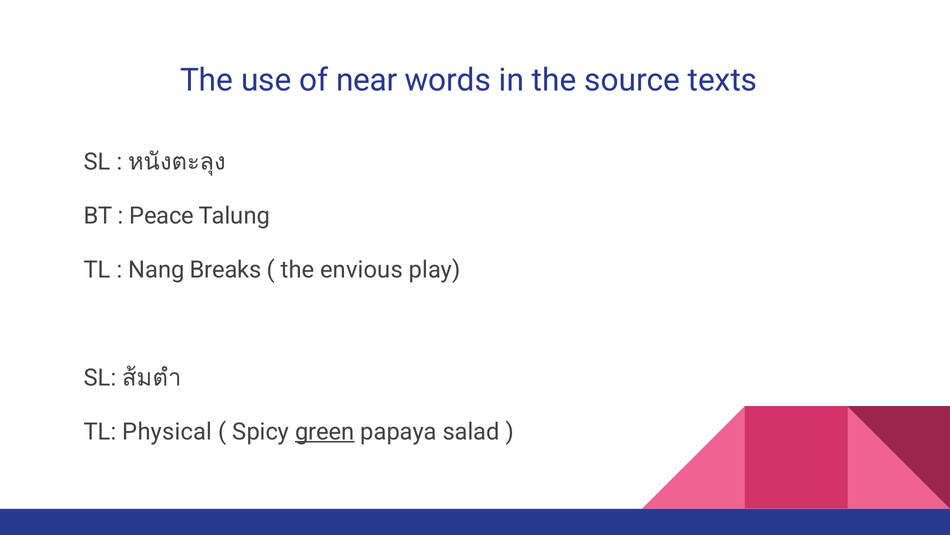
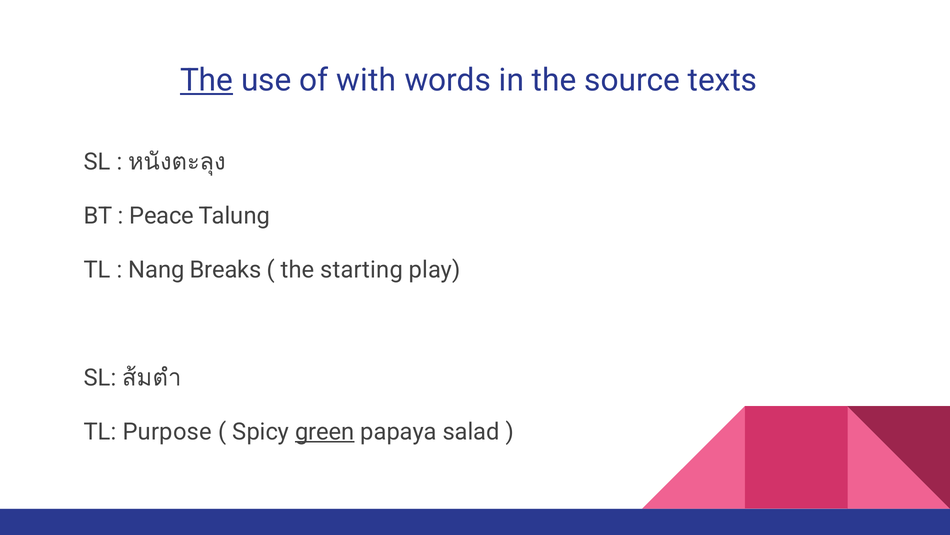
The underline: none -> present (207, 80)
near: near -> with (366, 80)
envious: envious -> starting (362, 270)
Physical: Physical -> Purpose (167, 431)
